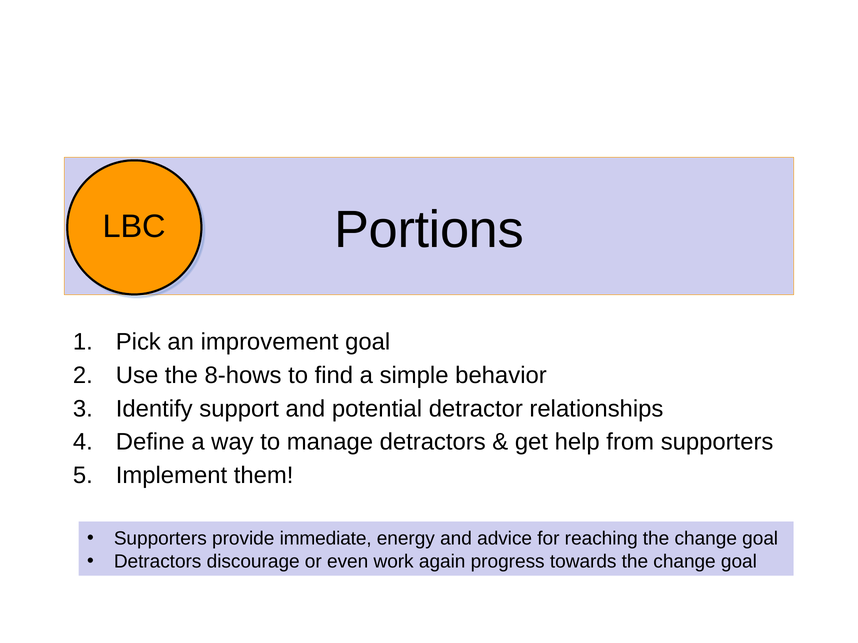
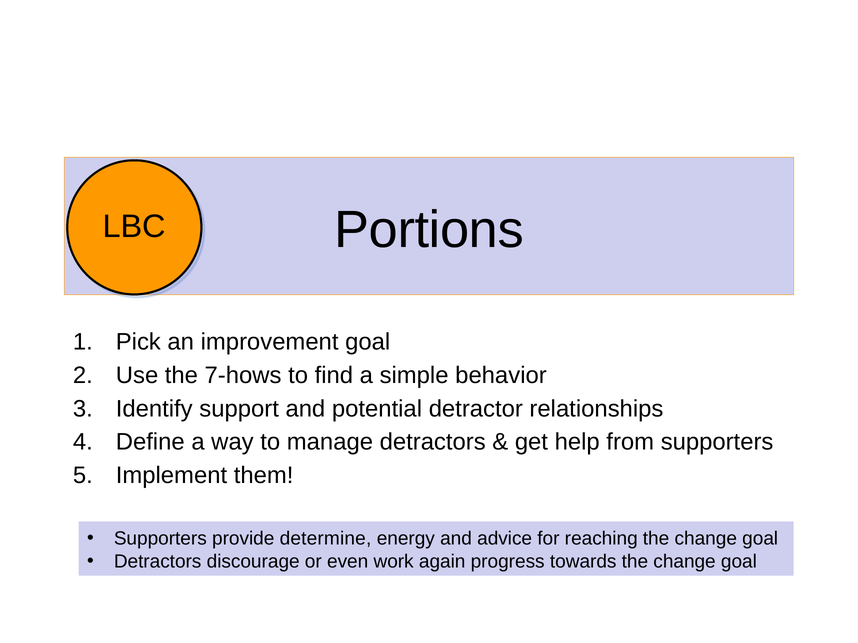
8-hows: 8-hows -> 7-hows (243, 376)
immediate: immediate -> determine (325, 539)
